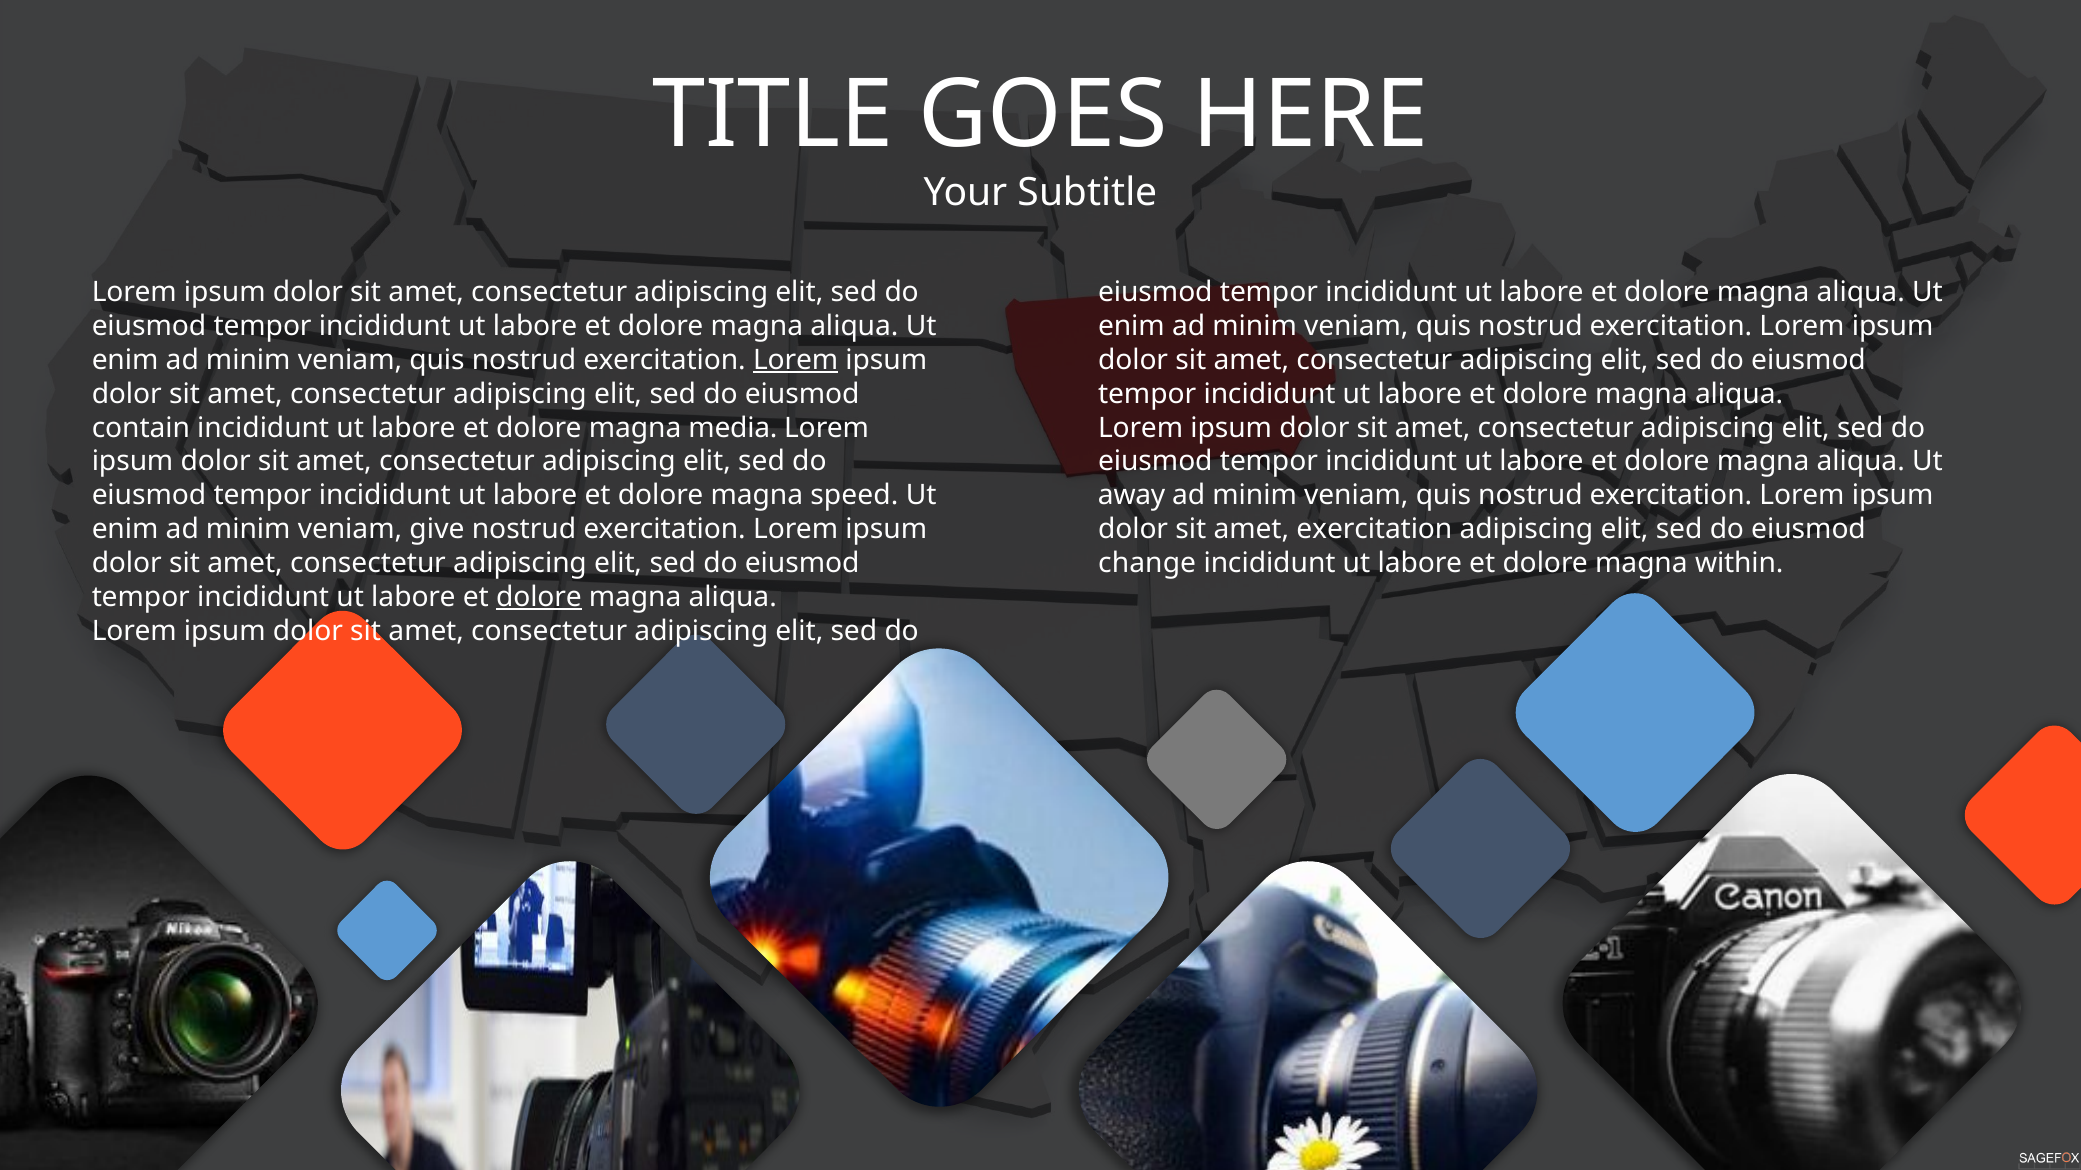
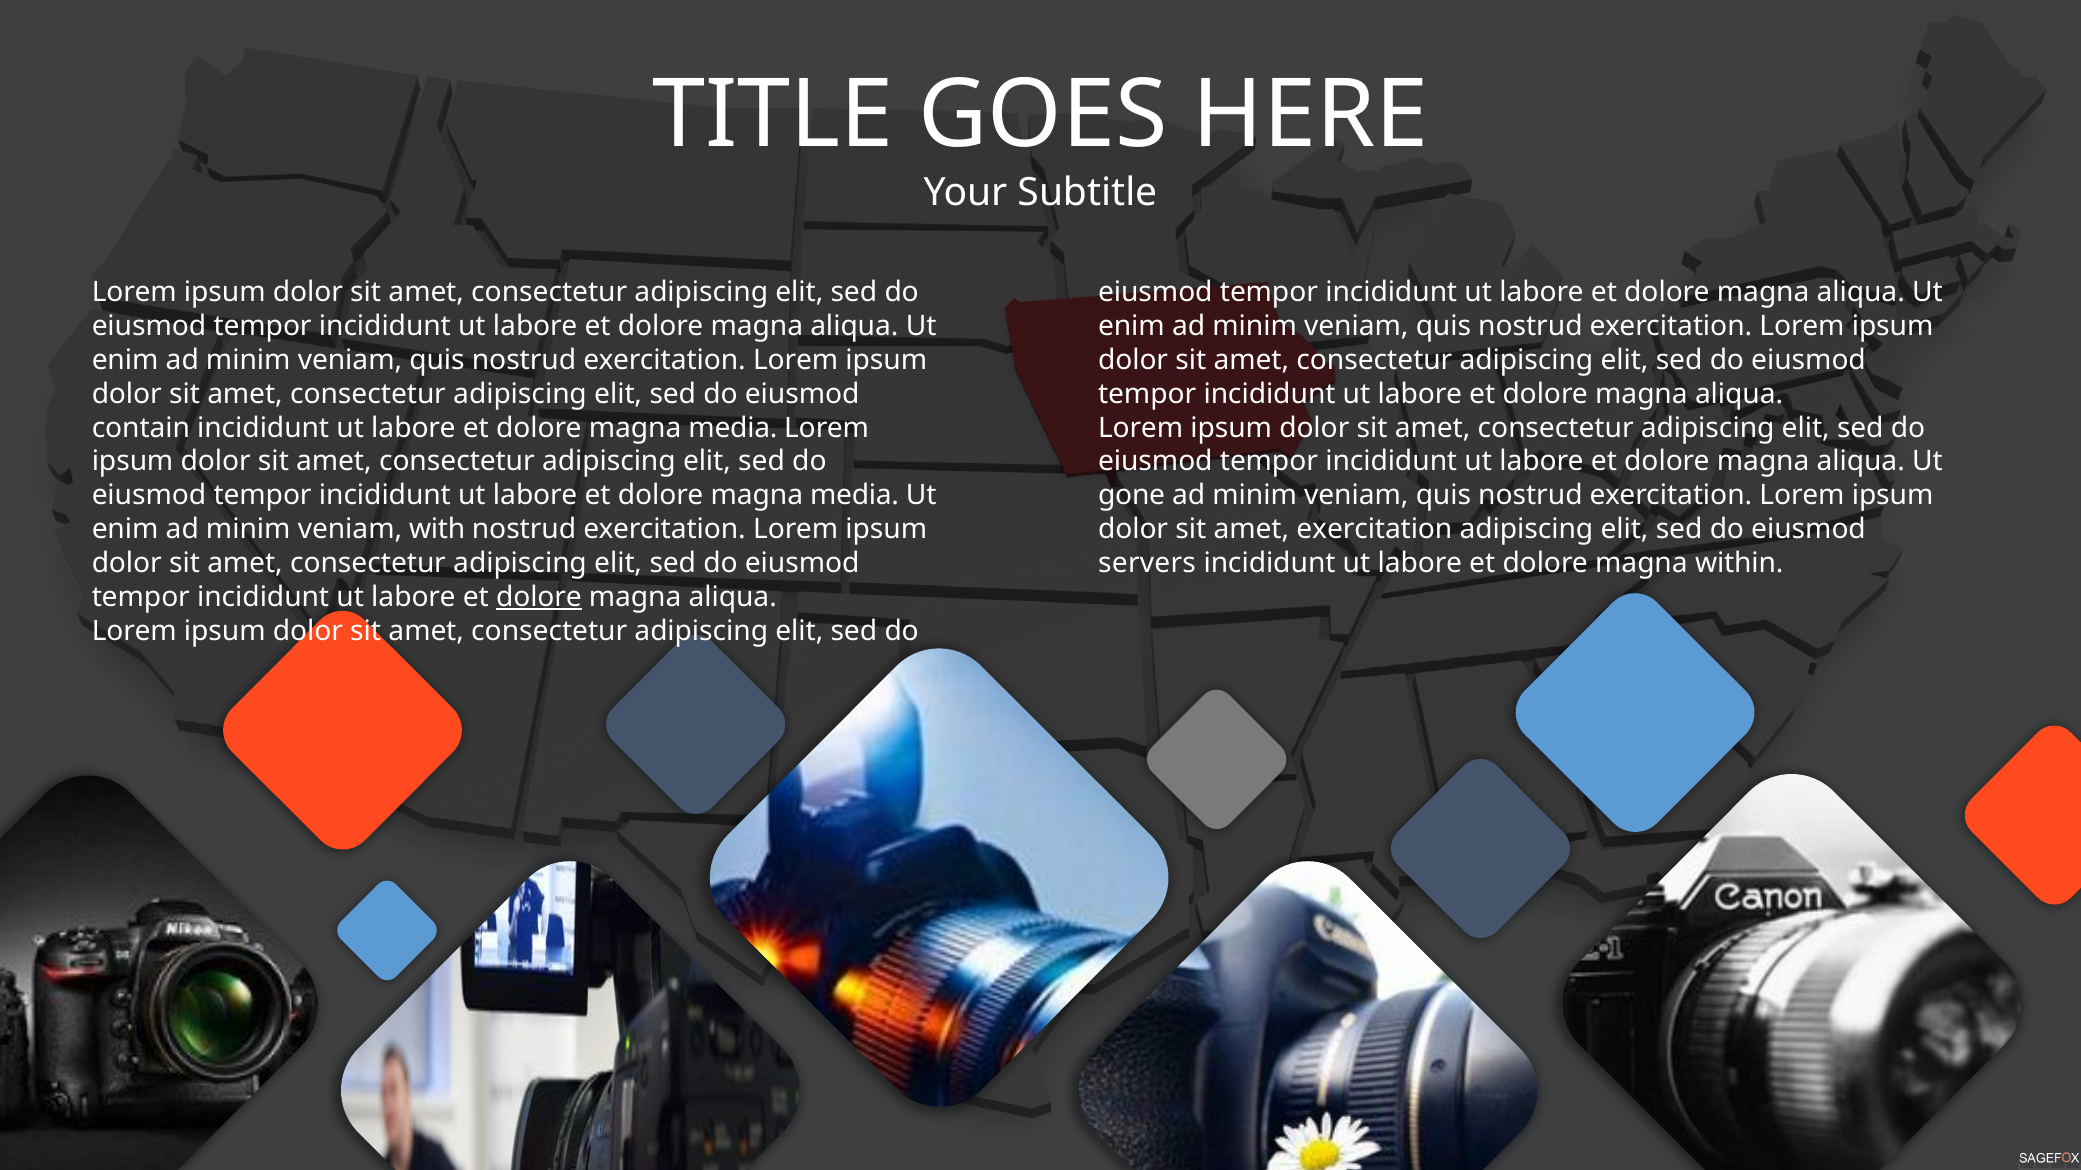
Lorem underline: present -> none (796, 360)
speed: speed -> media (855, 496)
away: away -> gone (1132, 496)
give: give -> with (437, 530)
change: change -> servers (1147, 563)
